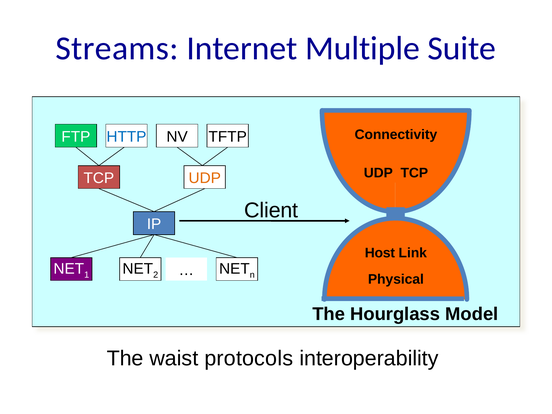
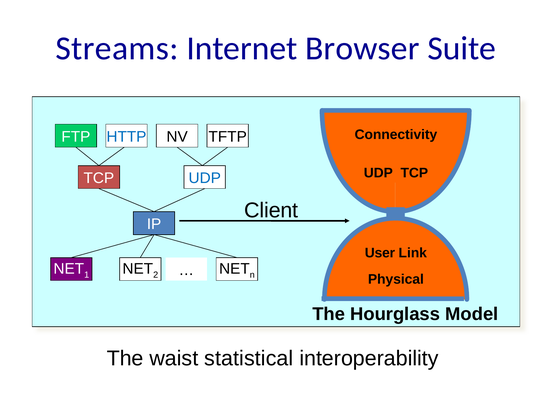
Multiple: Multiple -> Browser (362, 48)
UDP colour: orange -> blue (205, 178)
Host: Host -> User (380, 253)
protocols: protocols -> statistical (249, 358)
